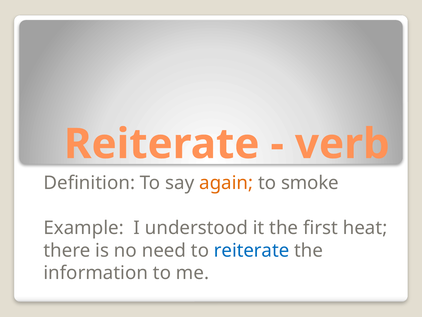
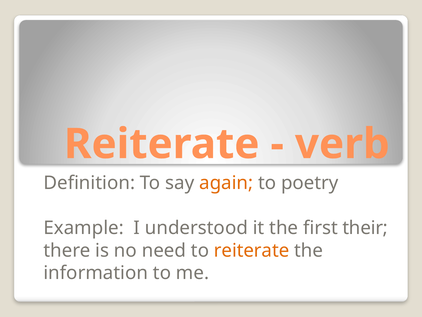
smoke: smoke -> poetry (310, 183)
heat: heat -> their (365, 228)
reiterate colour: blue -> orange (252, 250)
